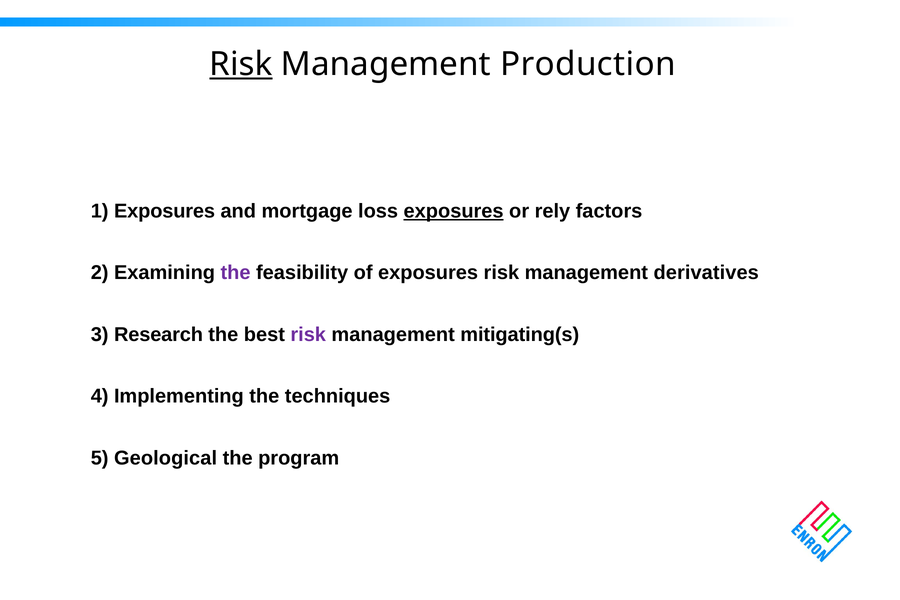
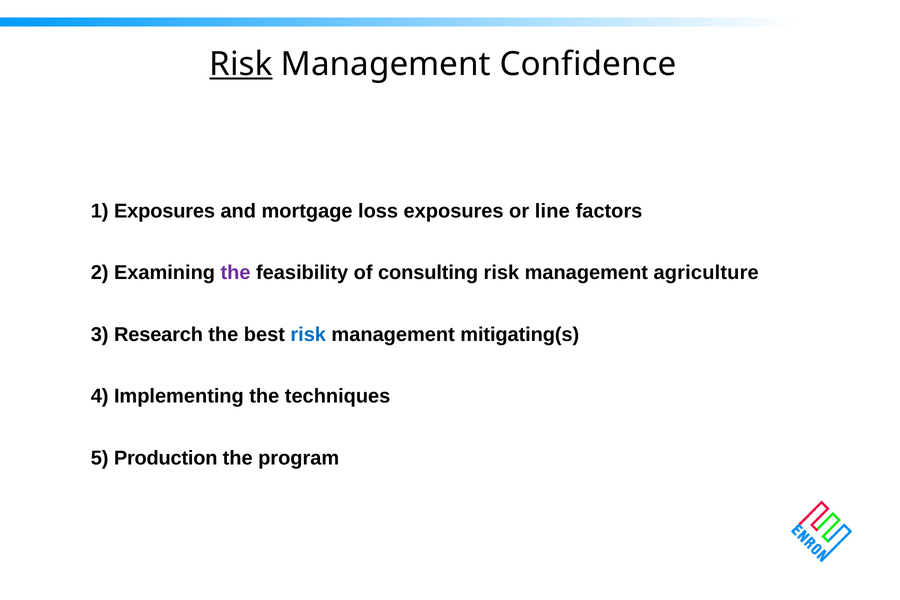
Production: Production -> Confidence (588, 64)
exposures underline: present -> none (454, 211)
rely: rely -> line (552, 211)
of exposures: exposures -> consulting (428, 273)
derivatives: derivatives -> agriculture (706, 273)
risk colour: purple -> blue (308, 335)
Geological: Geological -> Production (166, 458)
